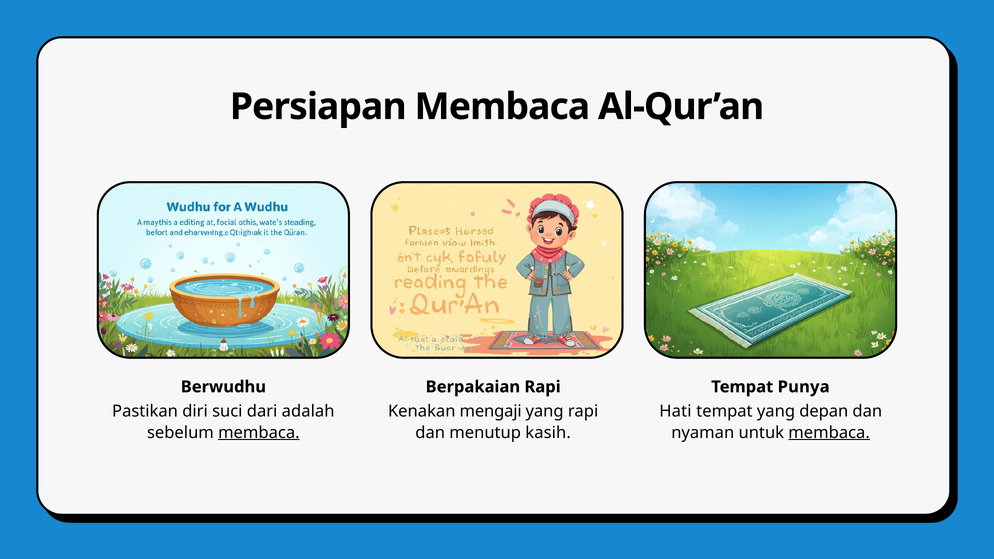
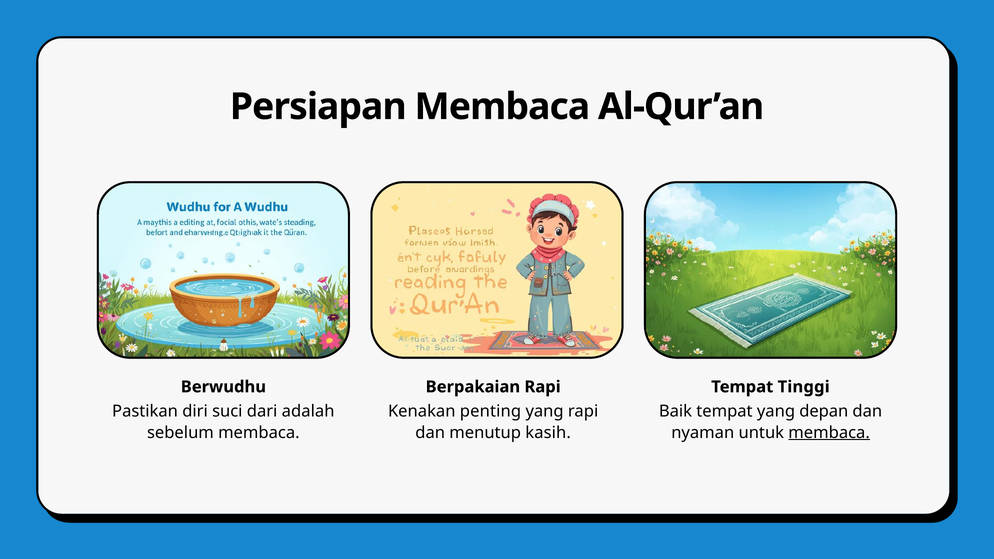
Punya: Punya -> Tinggi (804, 387)
mengaji: mengaji -> penting (490, 411)
Hati: Hati -> Baik (676, 411)
membaca underline: present -> none (259, 433)
